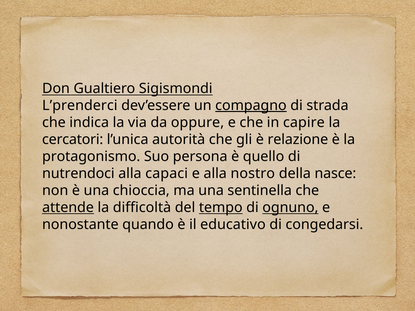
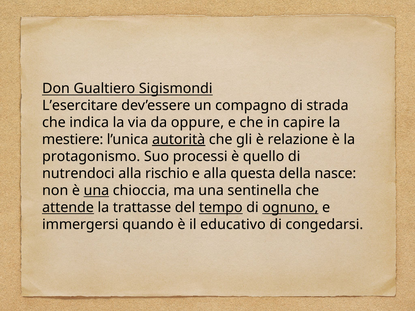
L’prenderci: L’prenderci -> L’esercitare (80, 106)
compagno underline: present -> none (251, 106)
cercatori: cercatori -> mestiere (73, 140)
autorità underline: none -> present (179, 140)
persona: persona -> processi (200, 157)
capaci: capaci -> rischio (167, 174)
nostro: nostro -> questa (253, 174)
una underline: none -> present (96, 191)
difficoltà: difficoltà -> trattasse (142, 208)
nonostante: nonostante -> immergersi (80, 225)
